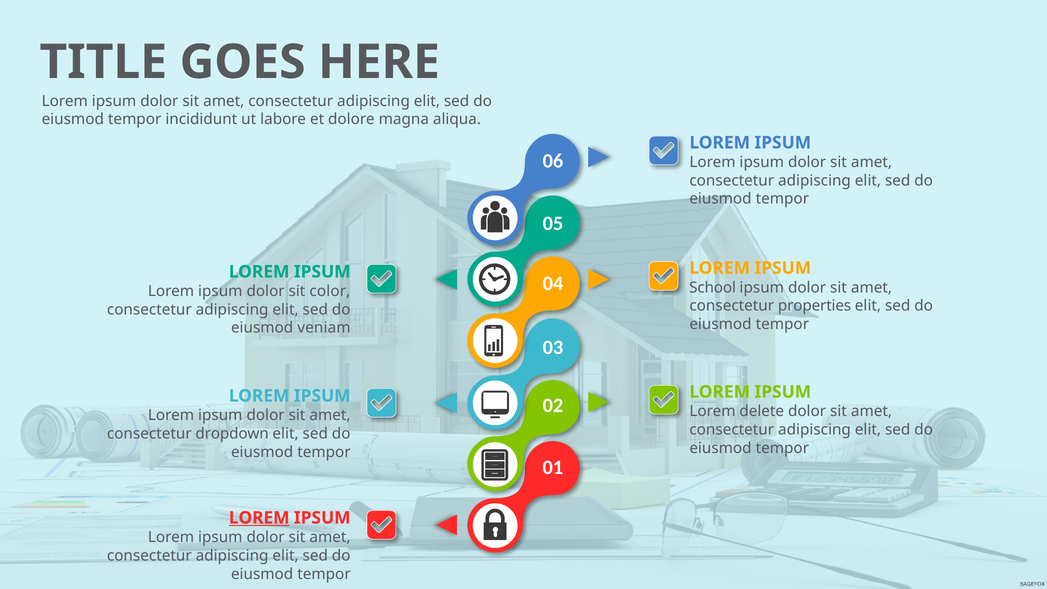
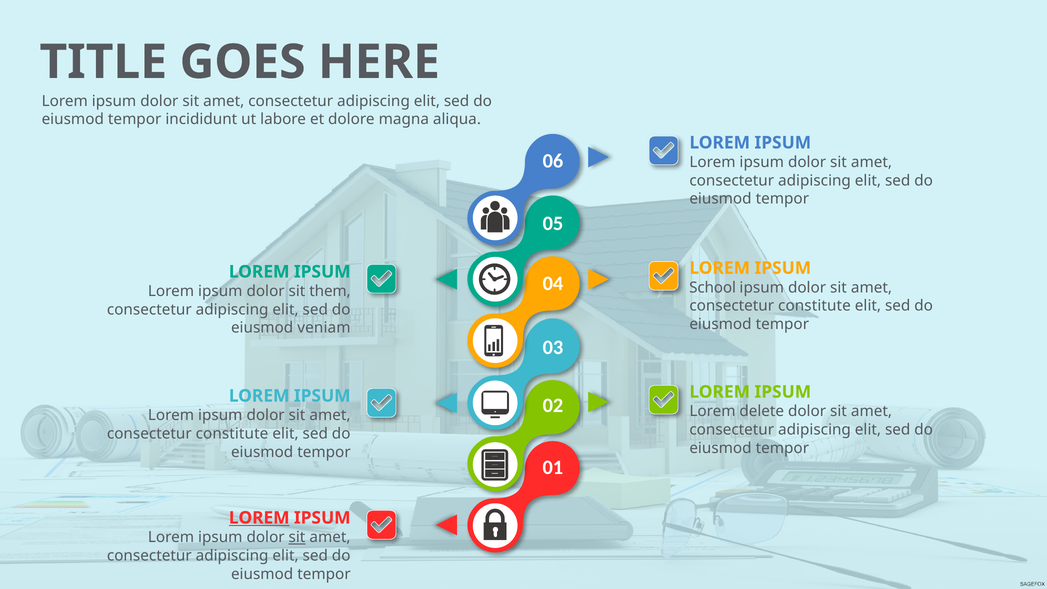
color: color -> them (330, 291)
properties: properties -> constitute (814, 306)
dropdown: dropdown -> constitute (232, 434)
sit underline: none -> present (297, 537)
